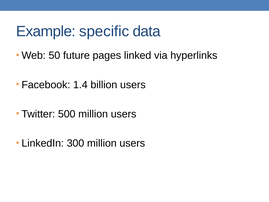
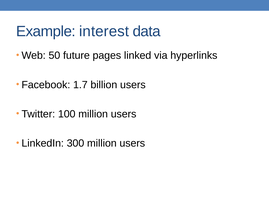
specific: specific -> interest (104, 31)
1.4: 1.4 -> 1.7 (80, 85)
500: 500 -> 100 (67, 114)
